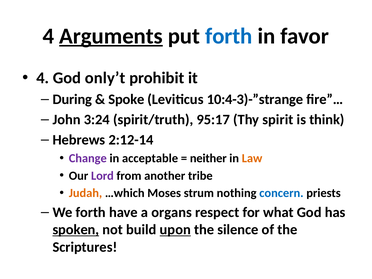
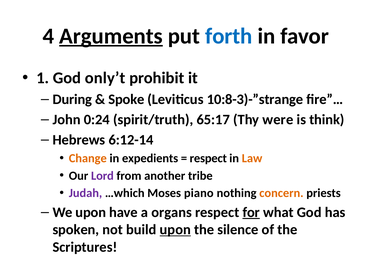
4: 4 -> 1 (43, 78)
10:4-3)-”strange: 10:4-3)-”strange -> 10:8-3)-”strange (255, 99)
3:24: 3:24 -> 0:24 (97, 120)
95:17: 95:17 -> 65:17 (213, 120)
spirit: spirit -> were (278, 120)
2:12-14: 2:12-14 -> 6:12-14 (131, 140)
Change colour: purple -> orange (88, 158)
acceptable: acceptable -> expedients (150, 158)
neither: neither -> respect (208, 158)
Judah colour: orange -> purple (85, 193)
strum: strum -> piano (199, 193)
concern colour: blue -> orange (281, 193)
We forth: forth -> upon (91, 212)
for underline: none -> present (251, 212)
spoken underline: present -> none (76, 230)
